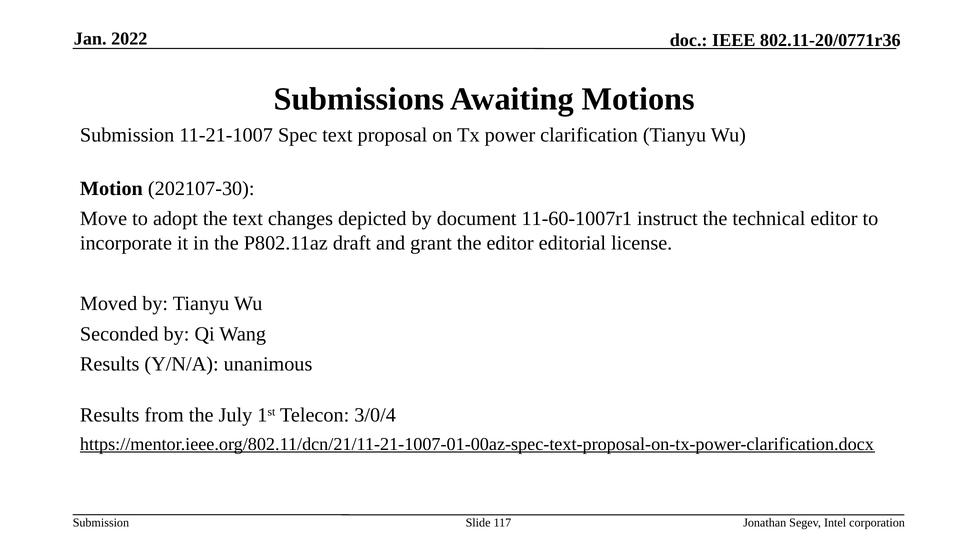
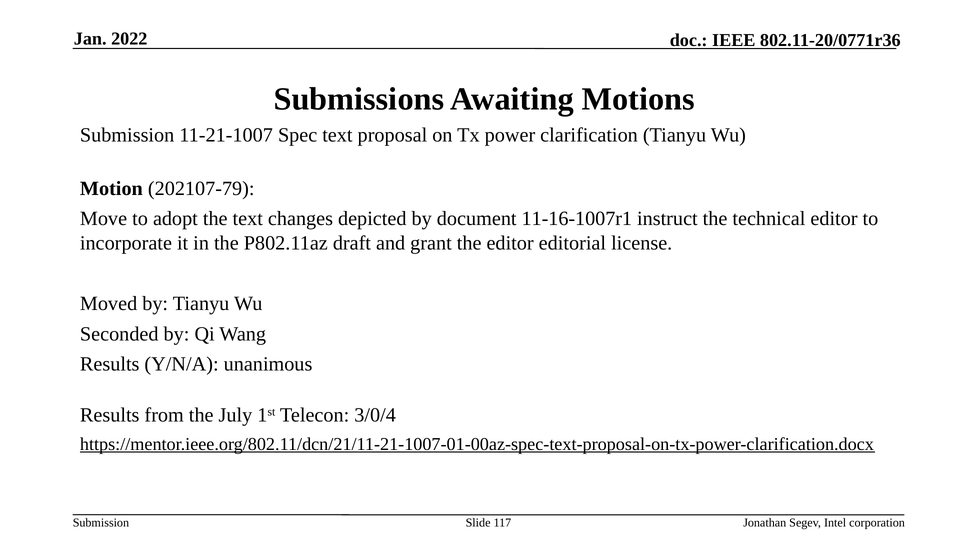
202107-30: 202107-30 -> 202107-79 (201, 189)
11-60-1007r1: 11-60-1007r1 -> 11-16-1007r1 (577, 219)
